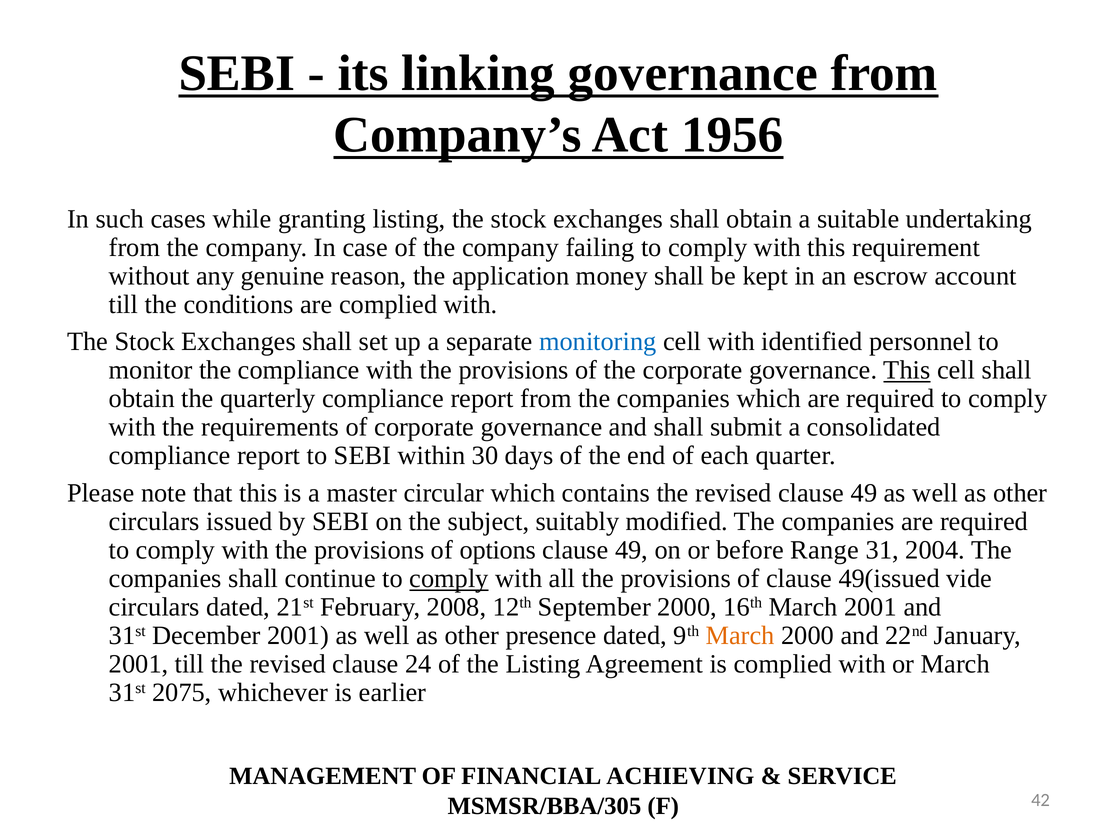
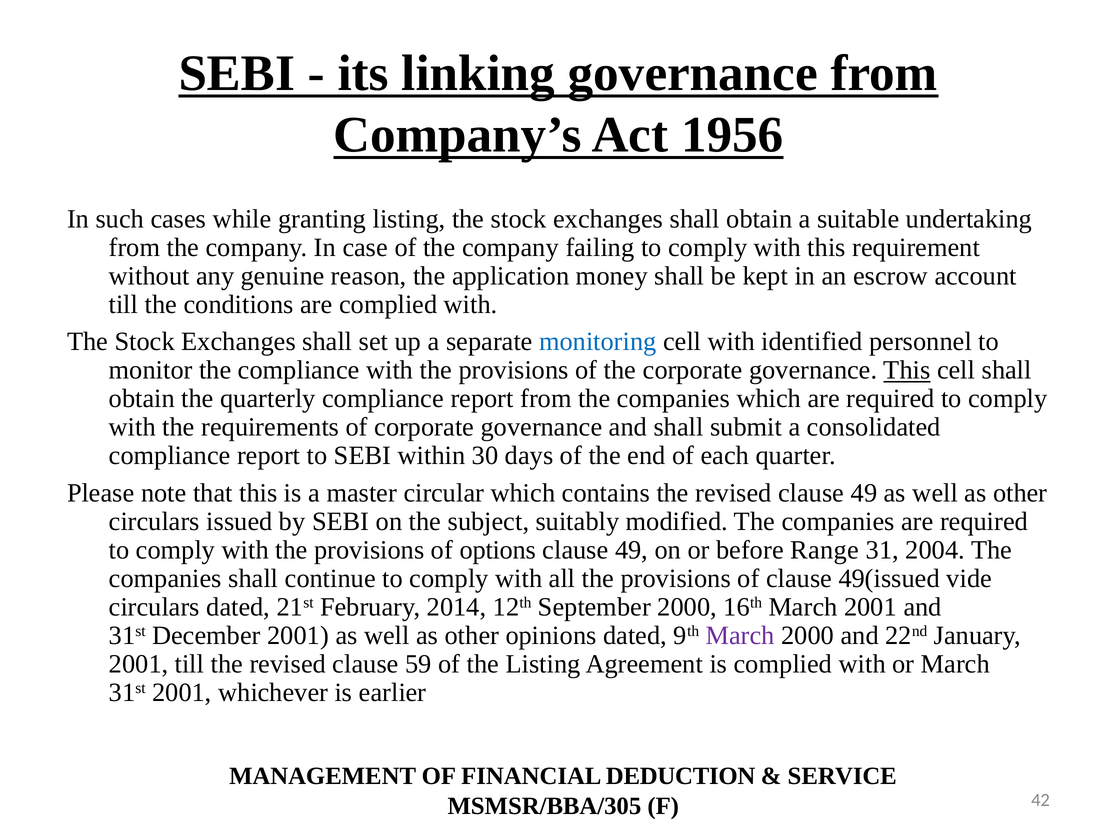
comply underline: present -> none (449, 579)
2008: 2008 -> 2014 (457, 607)
presence: presence -> opinions (551, 636)
March colour: orange -> purple (740, 636)
24: 24 -> 59 (418, 664)
31st 2075: 2075 -> 2001 (182, 693)
ACHIEVING: ACHIEVING -> DEDUCTION (681, 776)
